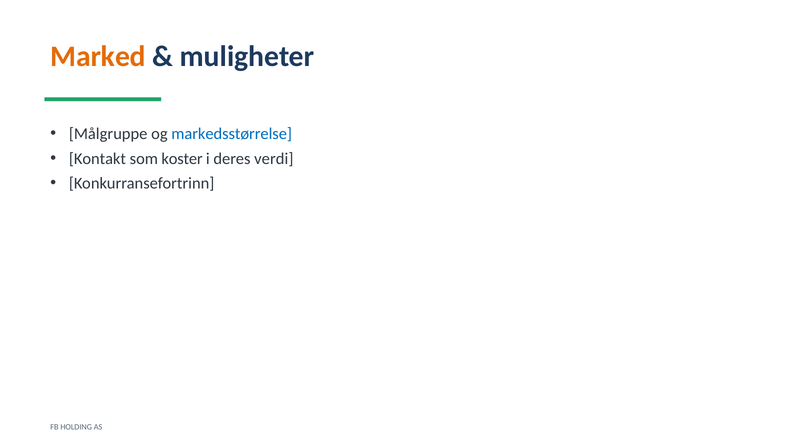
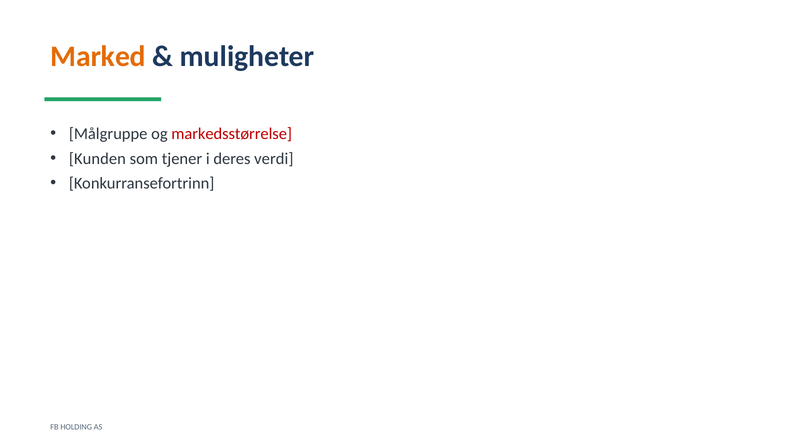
markedsstørrelse colour: blue -> red (232, 134)
Kontakt: Kontakt -> Kunden (97, 159)
koster: koster -> tjener (182, 159)
